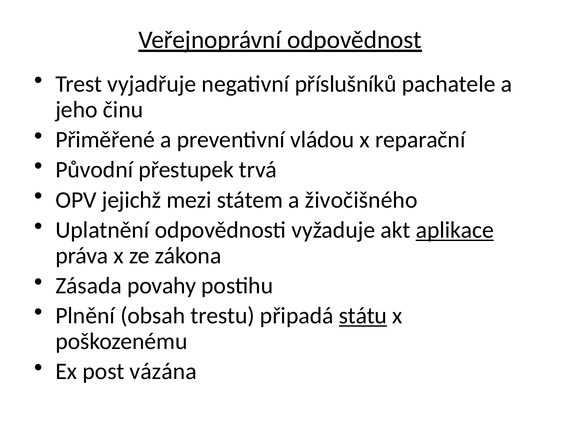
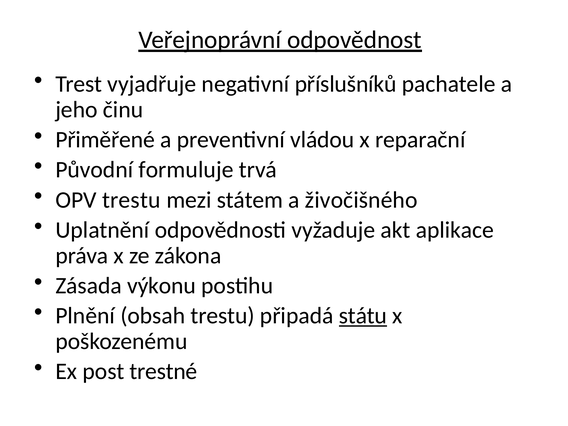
přestupek: přestupek -> formuluje (186, 170)
OPV jejichž: jejichž -> trestu (131, 200)
aplikace underline: present -> none (455, 230)
povahy: povahy -> výkonu (162, 286)
vázána: vázána -> trestné (163, 371)
